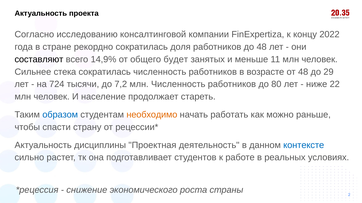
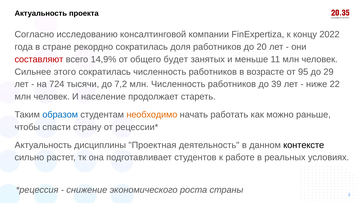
до 48: 48 -> 20 (262, 47)
составляют colour: black -> red (39, 60)
стека: стека -> этого (65, 72)
от 48: 48 -> 95 (303, 72)
80: 80 -> 39 (276, 84)
контексте colour: blue -> black (304, 145)
